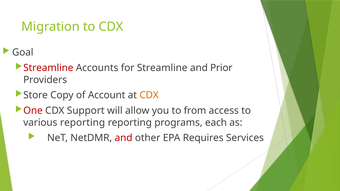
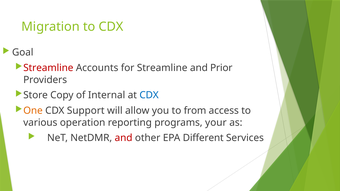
Account: Account -> Internal (107, 95)
CDX colour: orange -> blue (149, 95)
One colour: red -> orange (33, 111)
various reporting: reporting -> operation (83, 123)
each: each -> your (216, 123)
Requires: Requires -> Different (203, 138)
